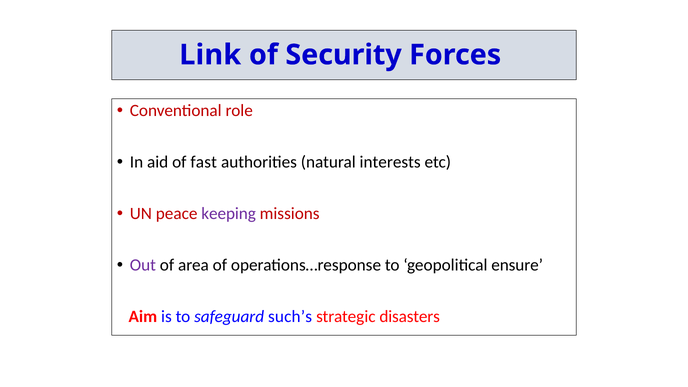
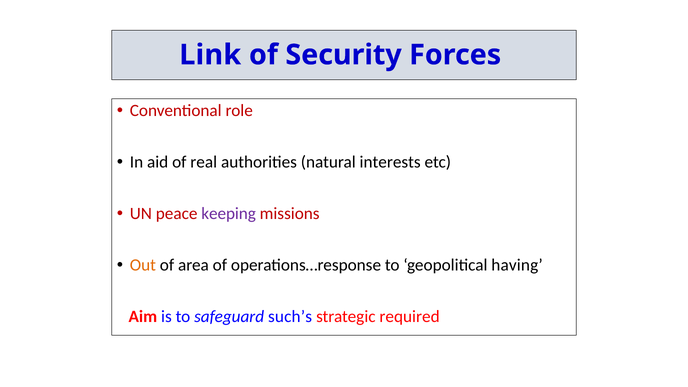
fast: fast -> real (204, 162)
Out colour: purple -> orange (143, 265)
ensure: ensure -> having (517, 265)
disasters: disasters -> required (410, 317)
